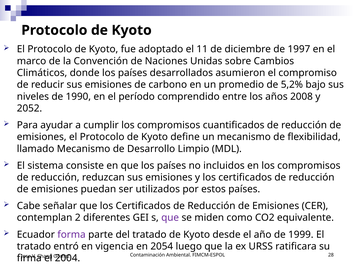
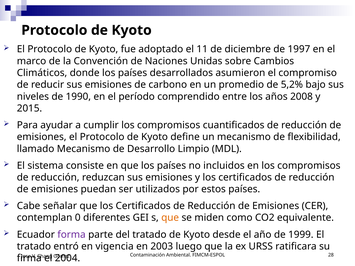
2052: 2052 -> 2015 (29, 108)
2: 2 -> 0 (78, 218)
que colour: purple -> orange (170, 218)
2054: 2054 -> 2003 (162, 247)
